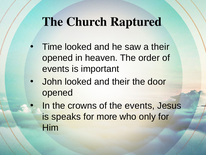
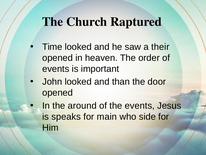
and their: their -> than (121, 81)
crowns: crowns -> around (82, 105)
more: more -> main (107, 116)
only: only -> side (147, 116)
